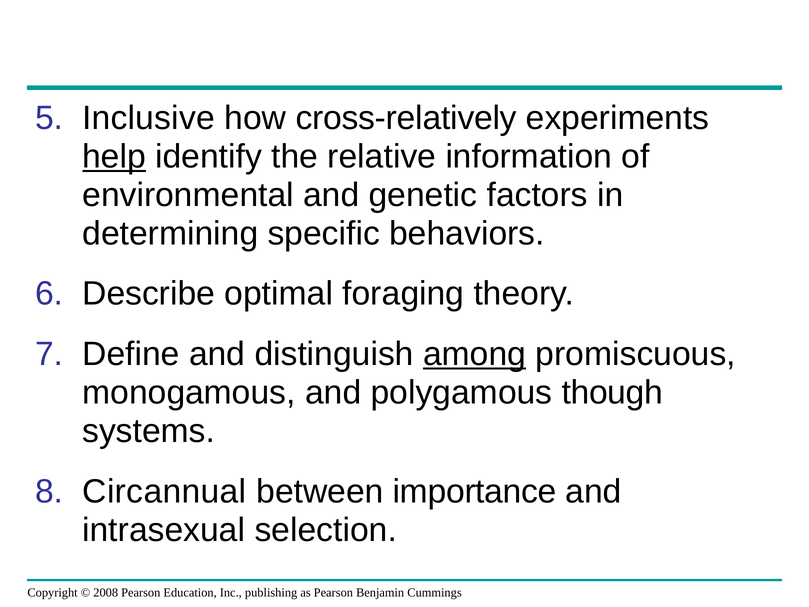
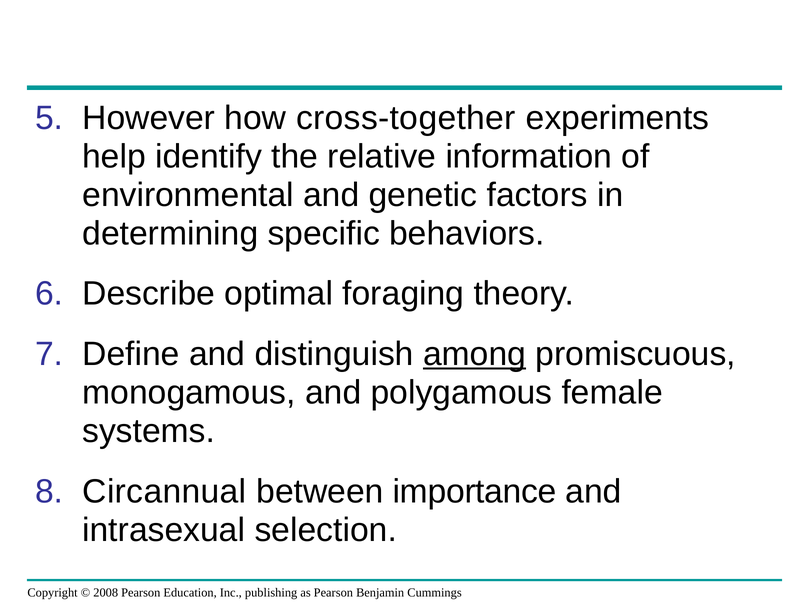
Inclusive: Inclusive -> However (149, 118)
cross-relatively: cross-relatively -> cross-together (406, 118)
help underline: present -> none (114, 156)
though: though -> female (612, 393)
